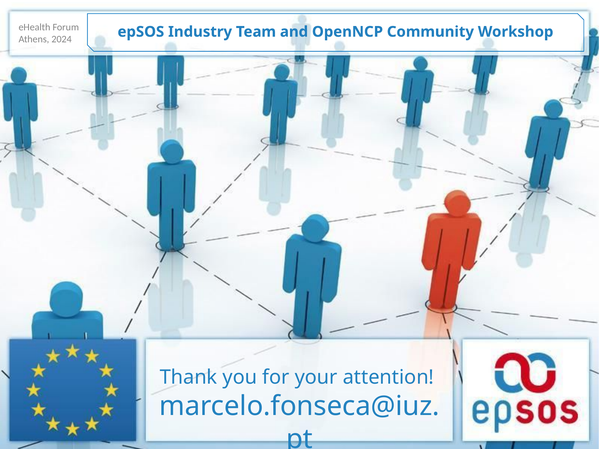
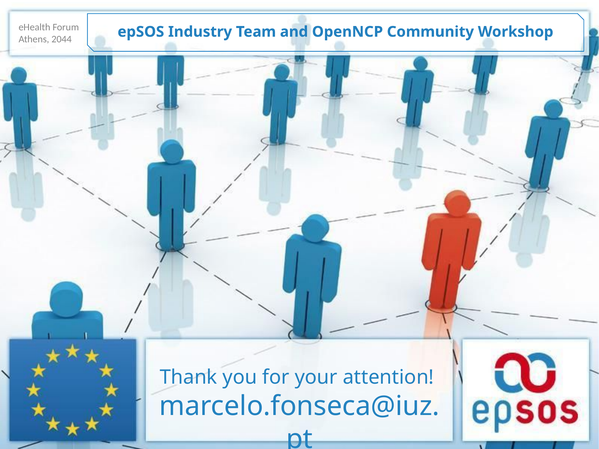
2024: 2024 -> 2044 (62, 39)
